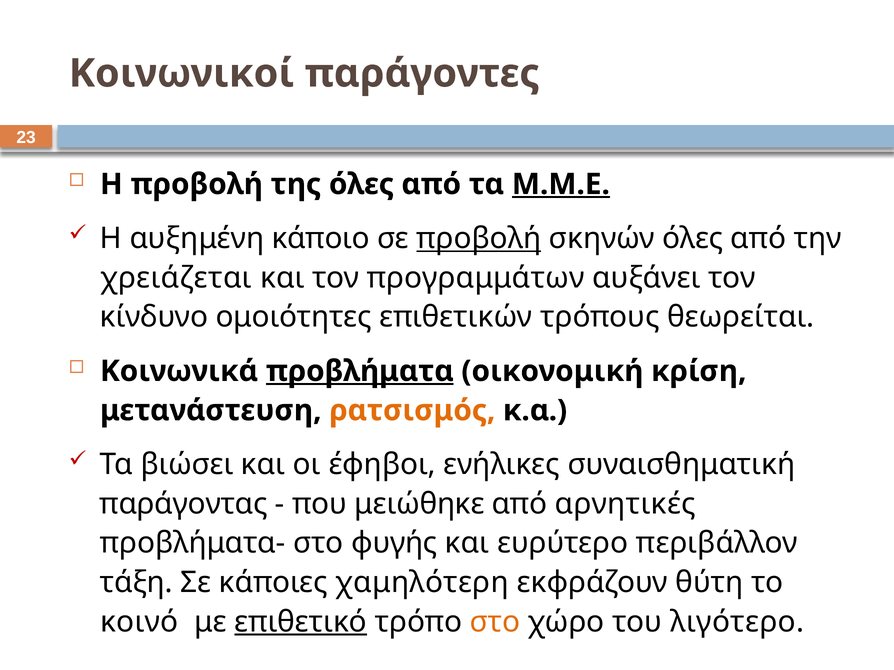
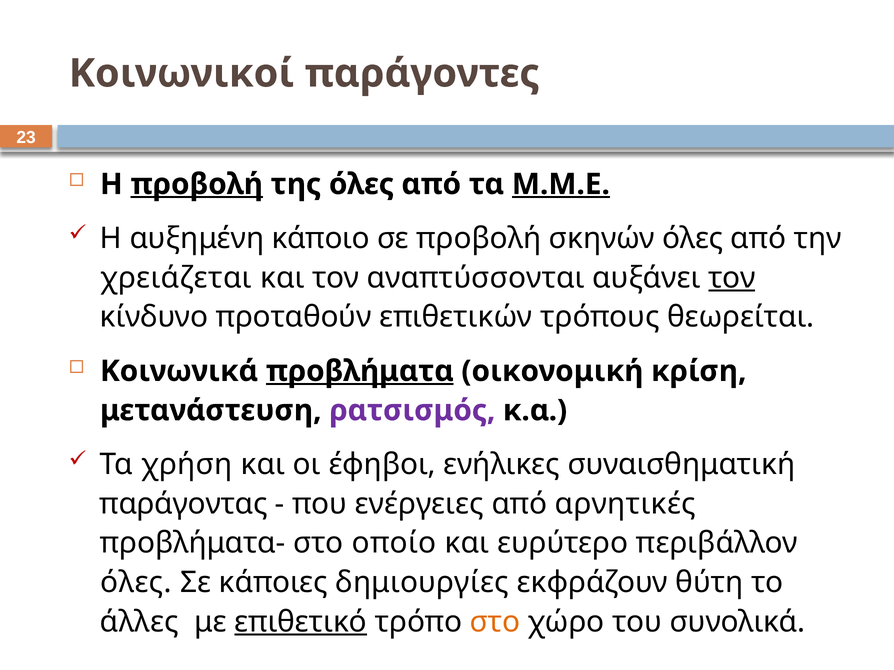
προβολή underline: none -> present (197, 184)
προβολή underline: present -> none (479, 239)
προγραμμάτων: προγραμμάτων -> αναπτύσσονται (476, 278)
τον underline: none -> present (732, 278)
ομοιότητες: ομοιότητες -> προταθούν (294, 317)
ρατσισμός colour: orange -> purple (412, 411)
βιώσει: βιώσει -> χρήση (187, 465)
μειώθηκε: μειώθηκε -> ενέργειες (419, 504)
φυγής: φυγής -> οποίο (394, 544)
τάξη: τάξη -> όλες (136, 583)
χαμηλότερη: χαμηλότερη -> δημιουργίες (422, 583)
κοινό: κοινό -> άλλες (139, 622)
λιγότερο: λιγότερο -> συνολικά (738, 622)
